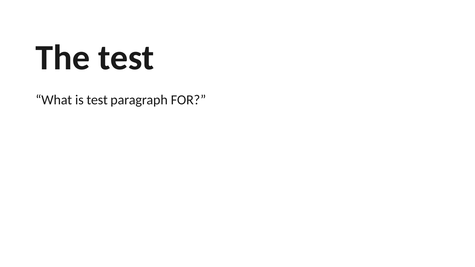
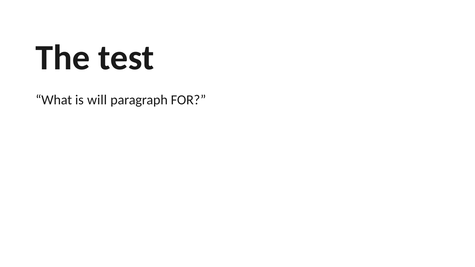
is test: test -> will (97, 100)
